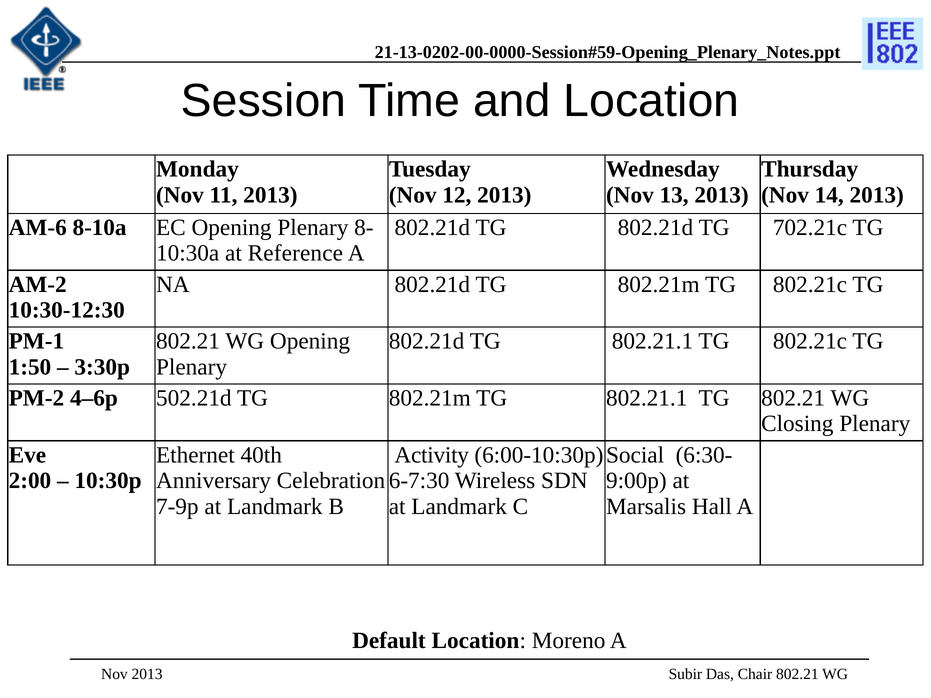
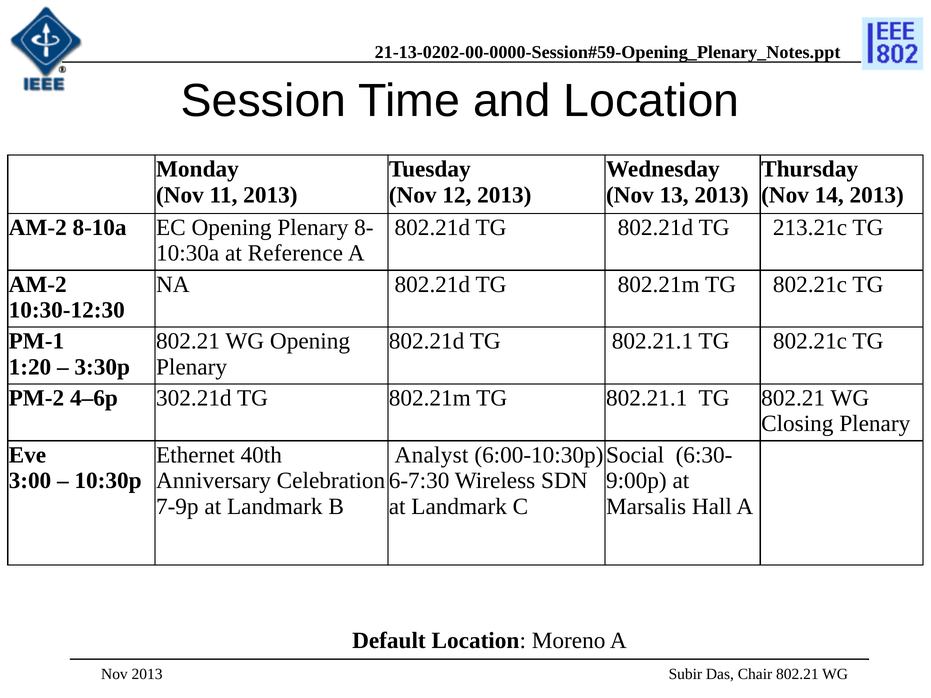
AM-6: AM-6 -> AM-2 (38, 228)
702.21c: 702.21c -> 213.21c (810, 228)
1:50: 1:50 -> 1:20 (30, 367)
502.21d: 502.21d -> 302.21d (194, 398)
Activity: Activity -> Analyst (431, 455)
2:00: 2:00 -> 3:00 (30, 481)
